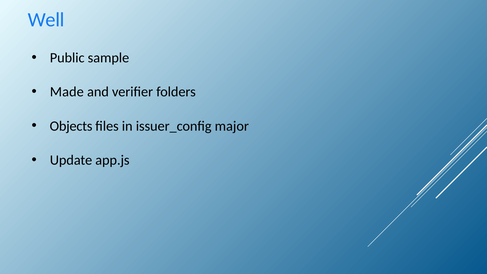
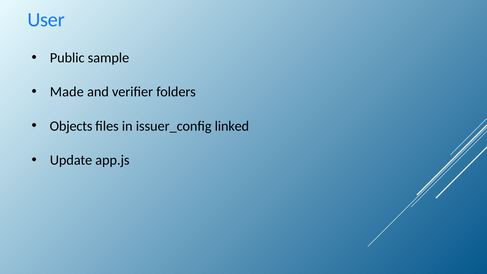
Well: Well -> User (46, 20)
major: major -> linked (232, 126)
